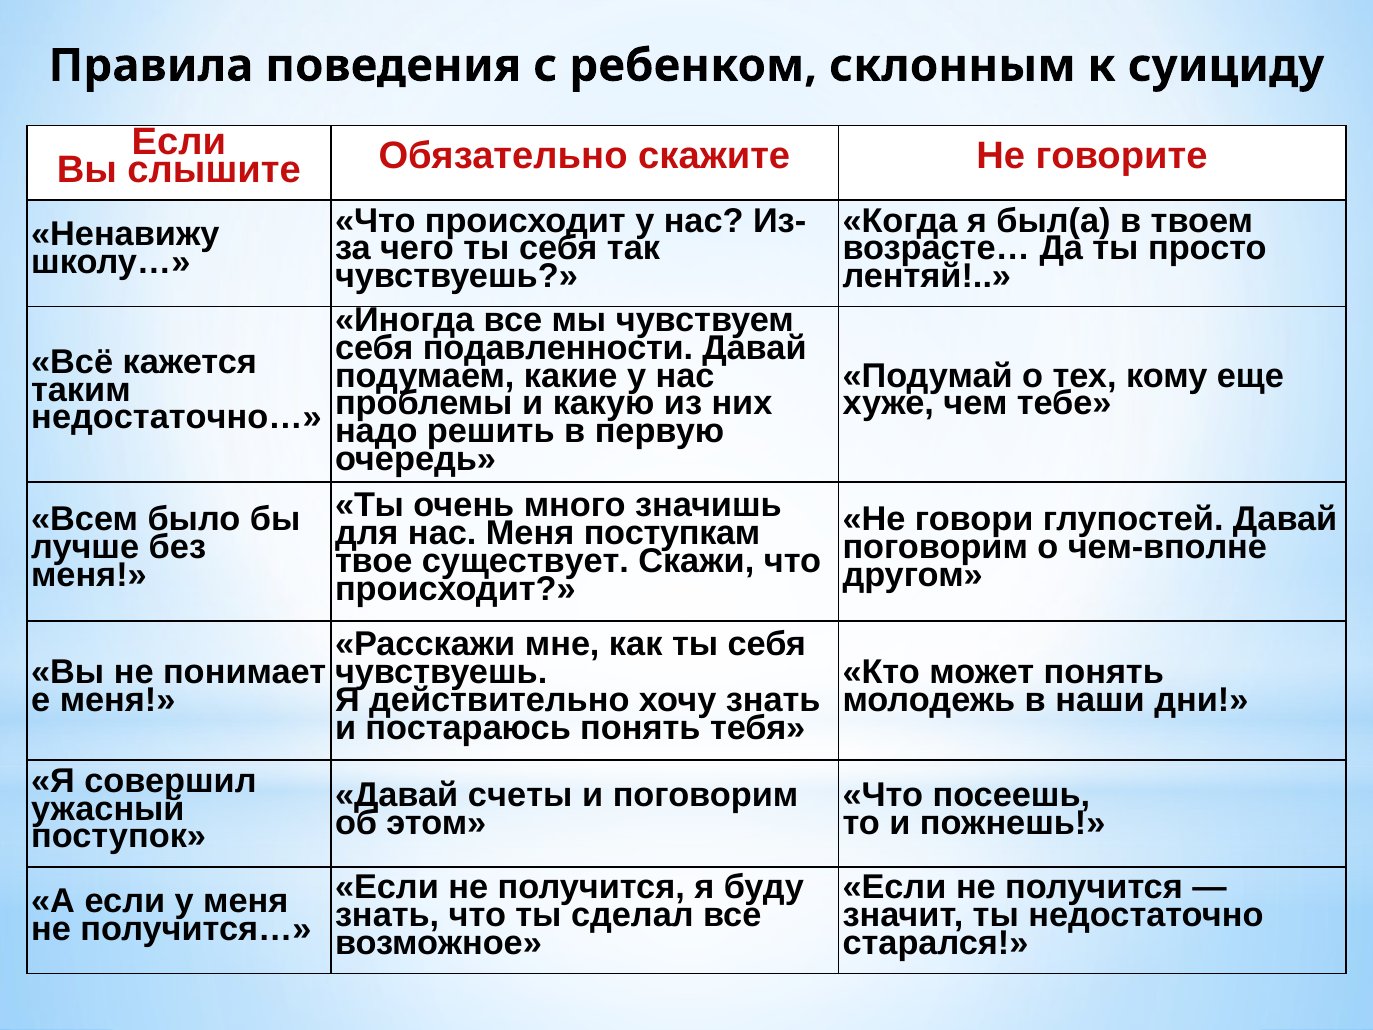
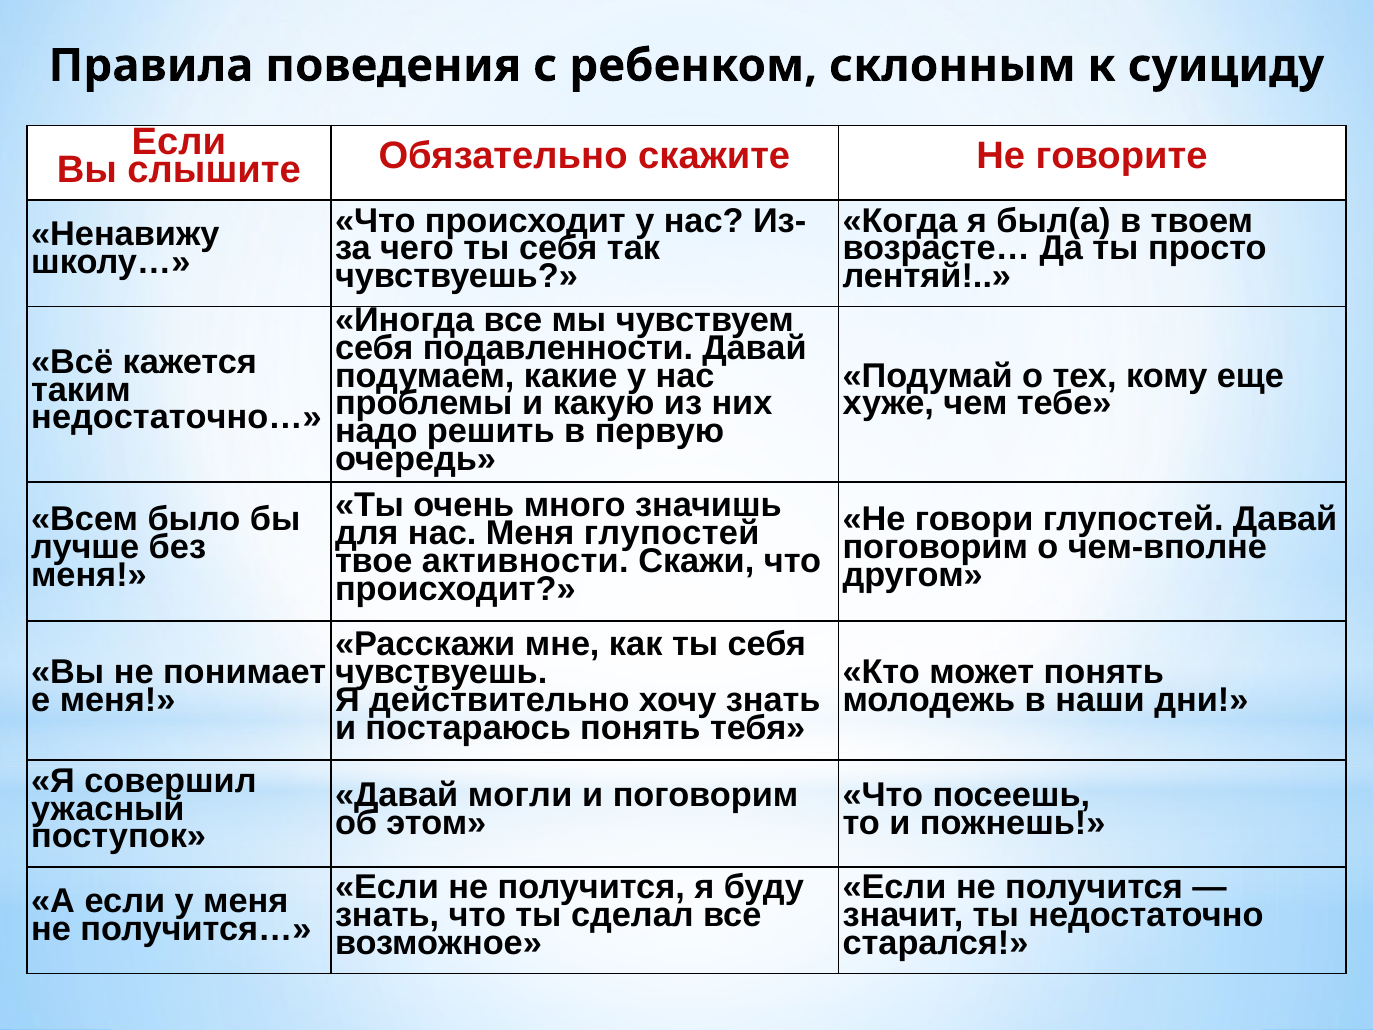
Меня поступкам: поступкам -> глупостей (672, 533)
существует: существует -> активности (525, 561)
счеты: счеты -> могли (520, 795)
